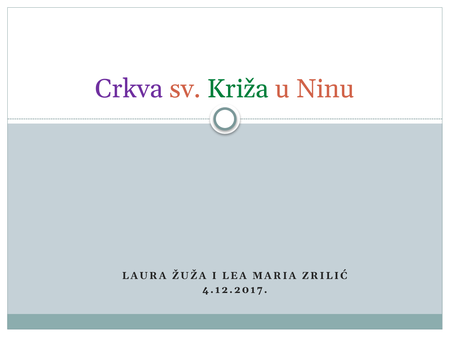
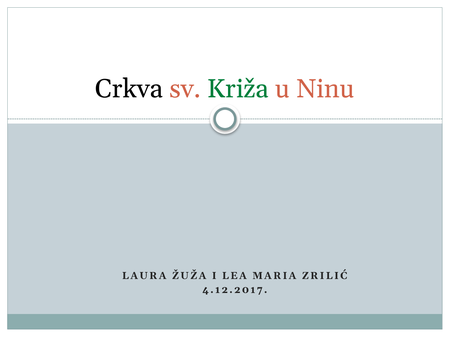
Crkva colour: purple -> black (129, 89)
